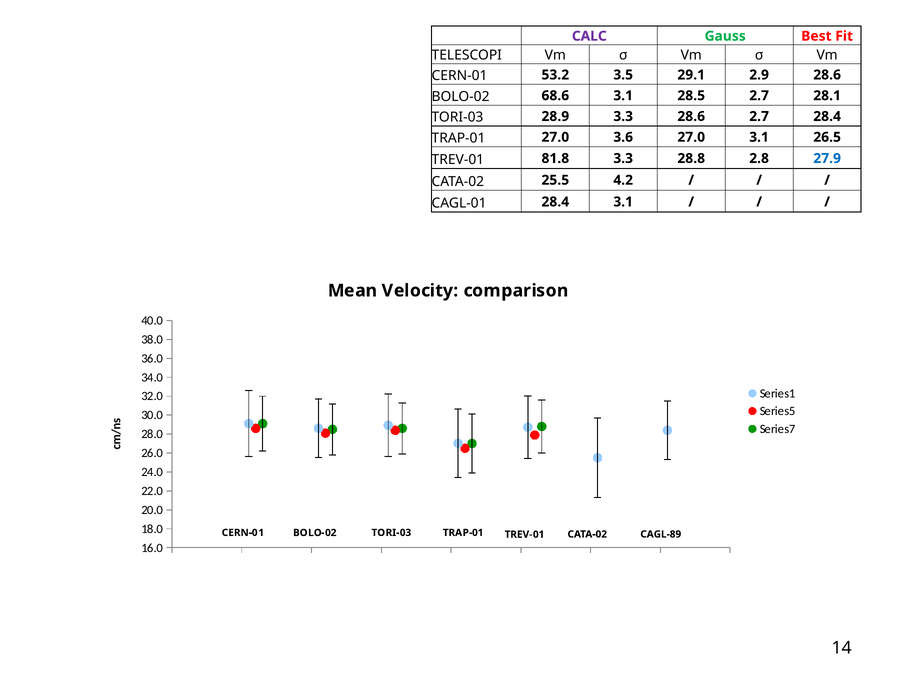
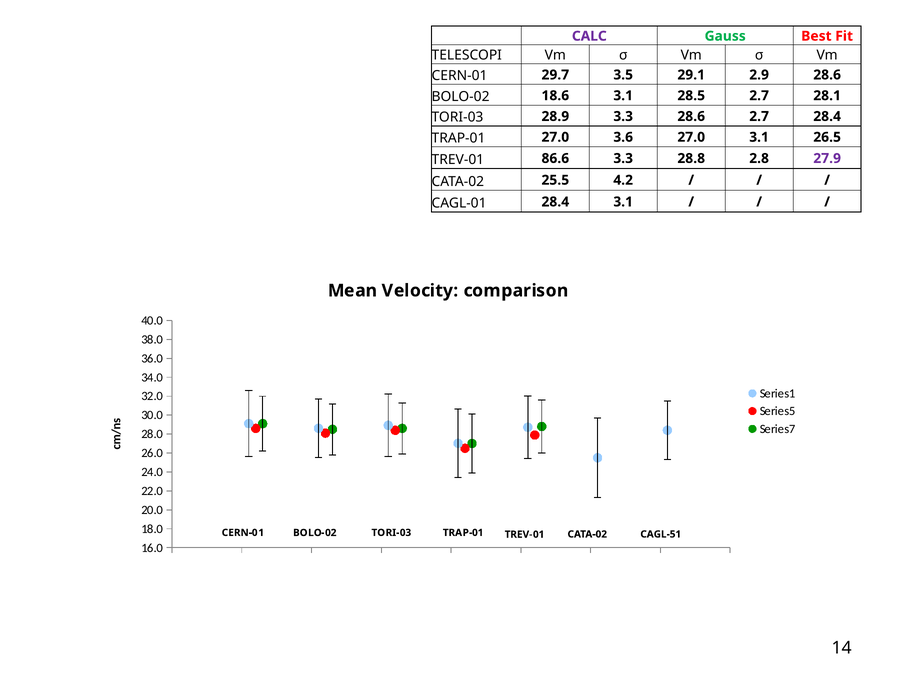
53.2: 53.2 -> 29.7 (555, 75)
68.6: 68.6 -> 18.6 (555, 96)
81.8: 81.8 -> 86.6 (555, 158)
27.9 colour: blue -> purple (827, 158)
CAGL-89: CAGL-89 -> CAGL-51 (661, 534)
